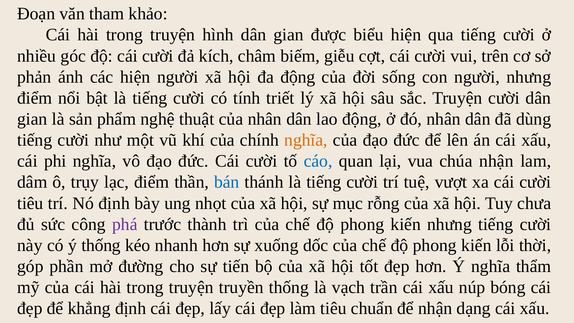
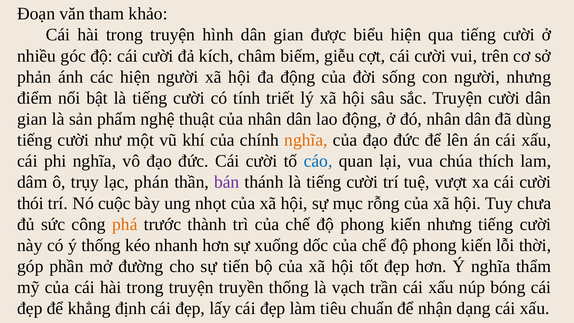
chúa nhận: nhận -> thích (496, 161)
lạc điểm: điểm -> phán (152, 182)
bán colour: blue -> purple (227, 182)
tiêu: tiêu -> thói (30, 203)
Nó định: định -> cuộc (114, 203)
phá colour: purple -> orange (125, 224)
